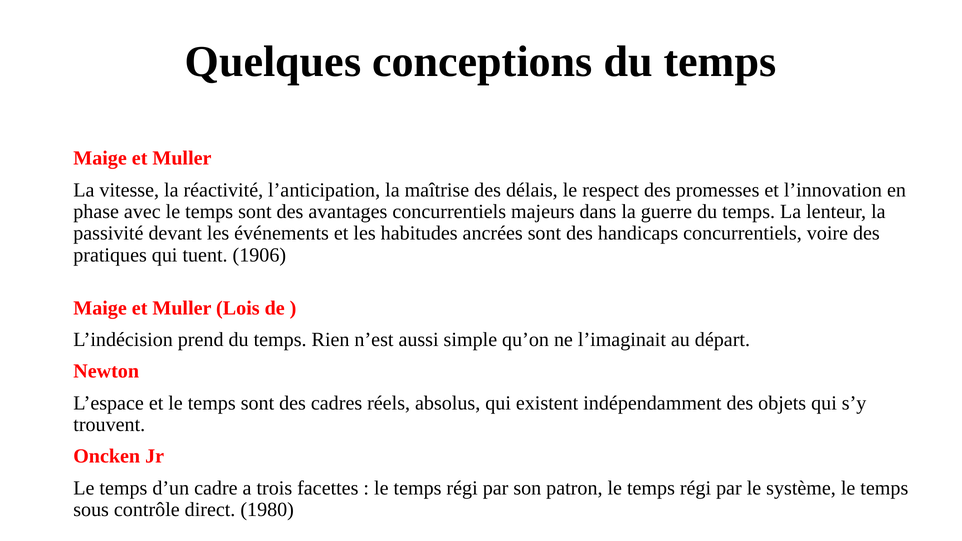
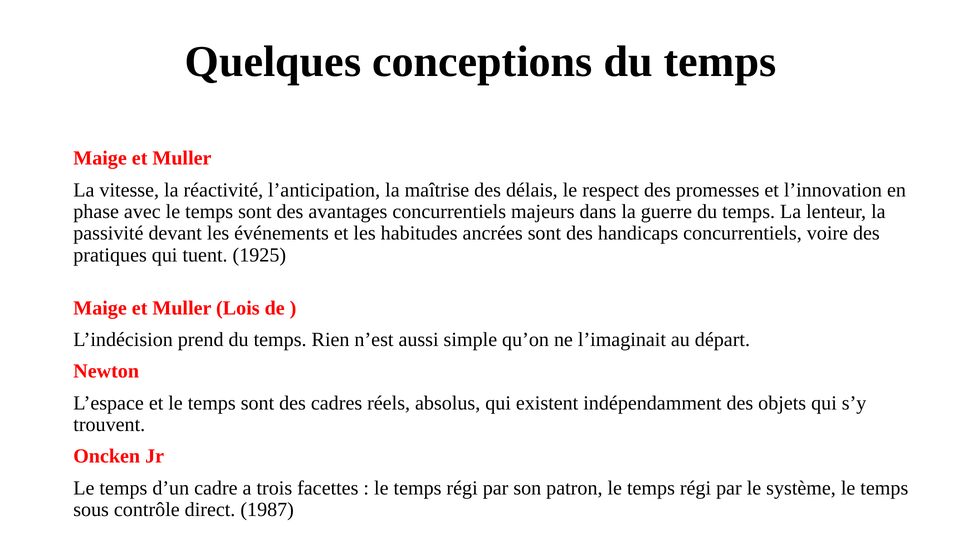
1906: 1906 -> 1925 (259, 255)
1980: 1980 -> 1987 (267, 510)
